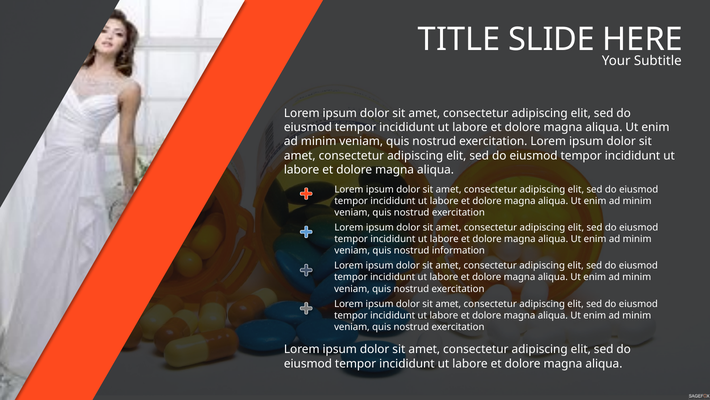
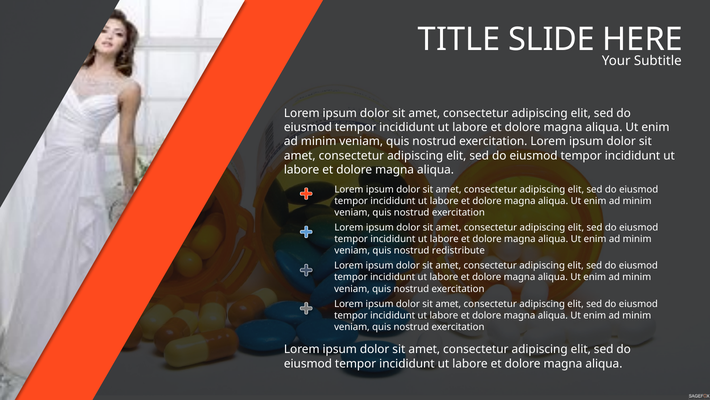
information: information -> redistribute (458, 250)
